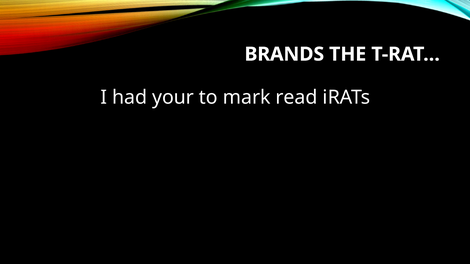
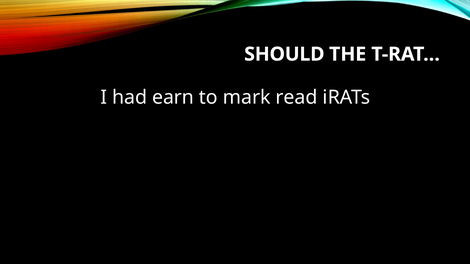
BRANDS: BRANDS -> SHOULD (284, 54)
your: your -> earn (173, 97)
